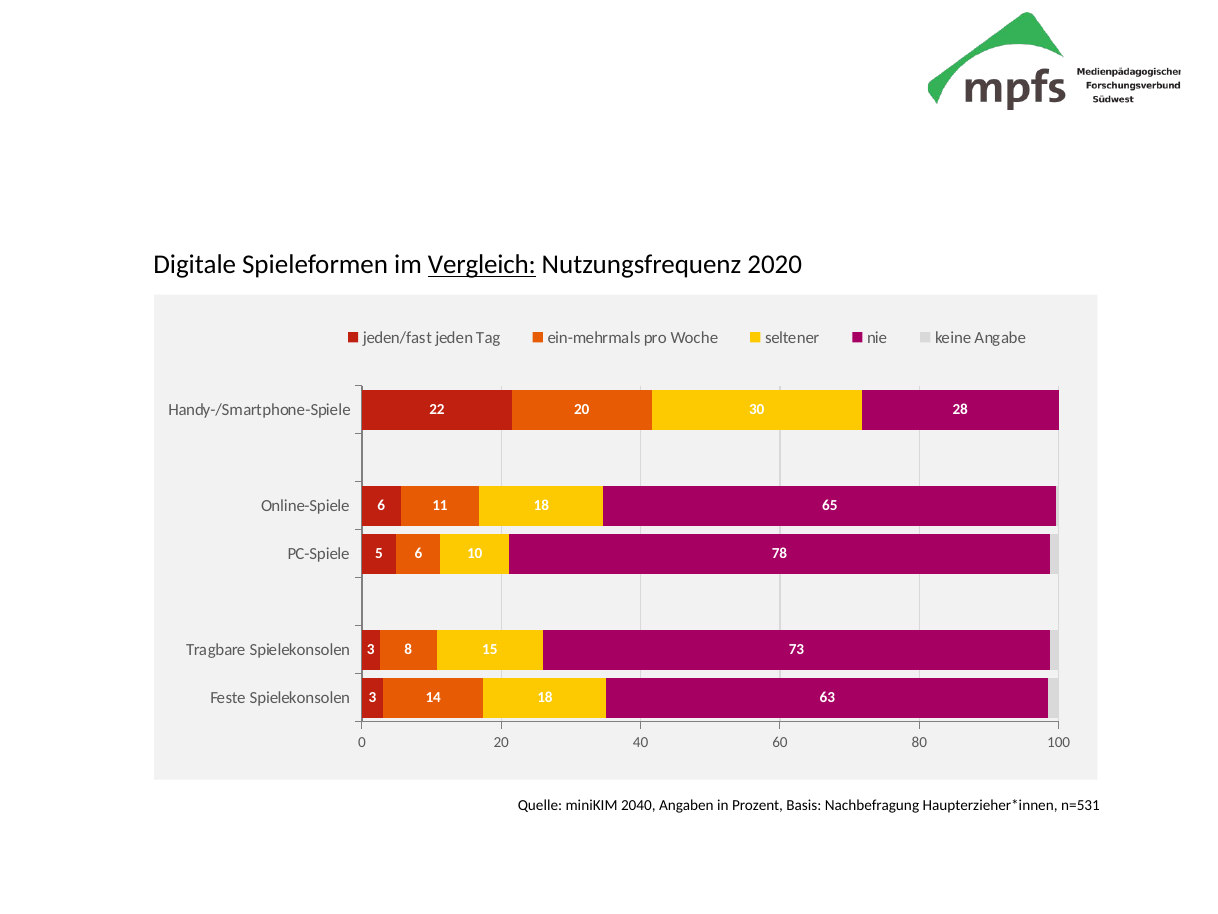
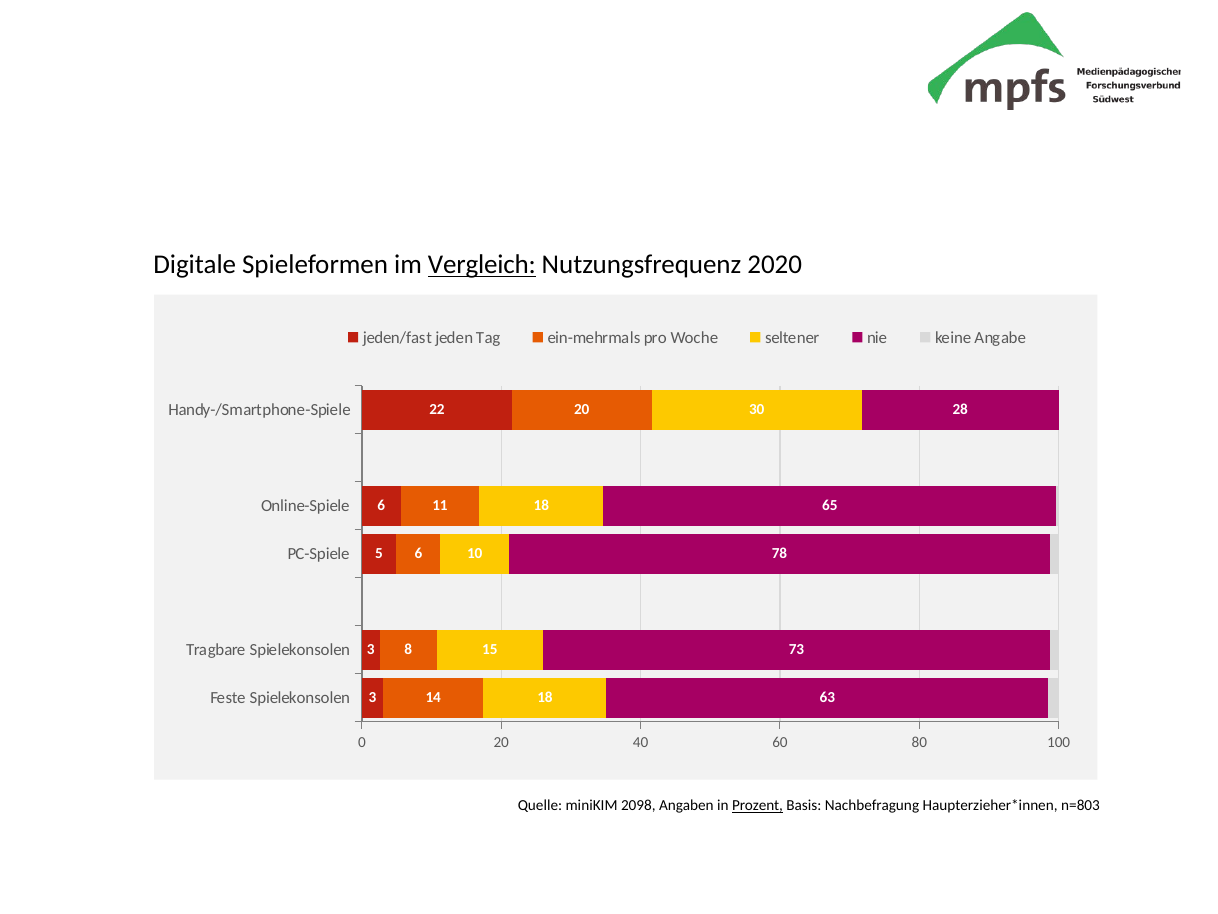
2040: 2040 -> 2098 (638, 806)
Prozent underline: none -> present (757, 806)
n=531: n=531 -> n=803 (1081, 806)
